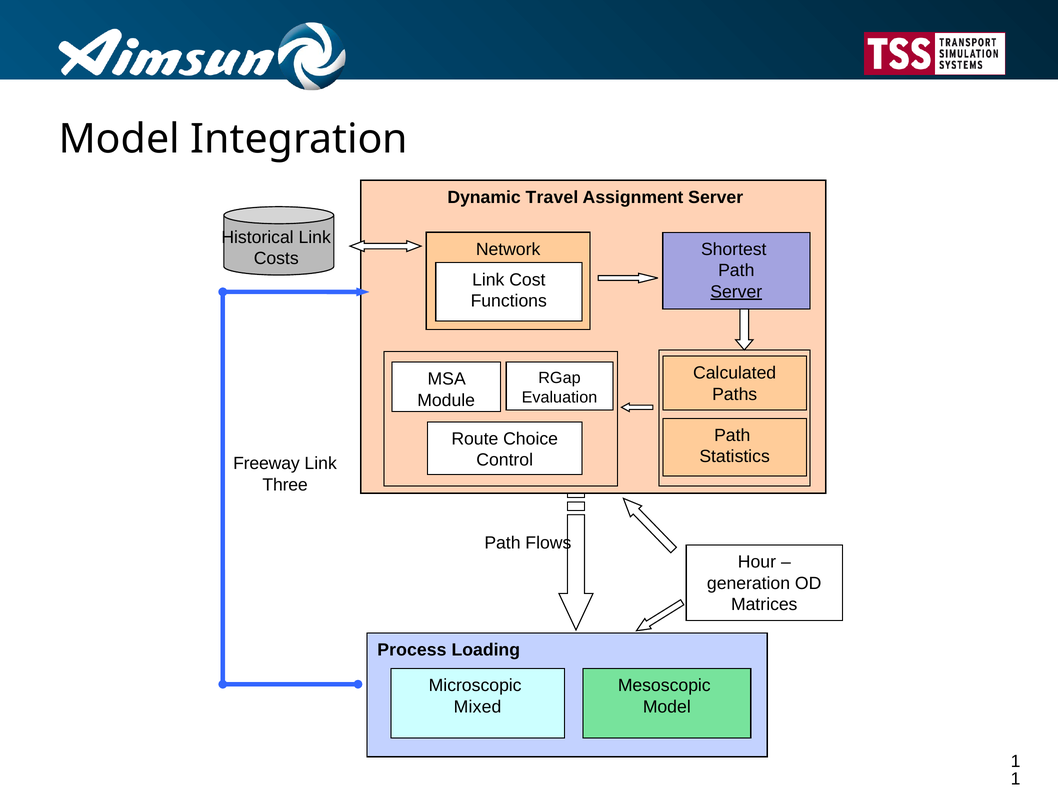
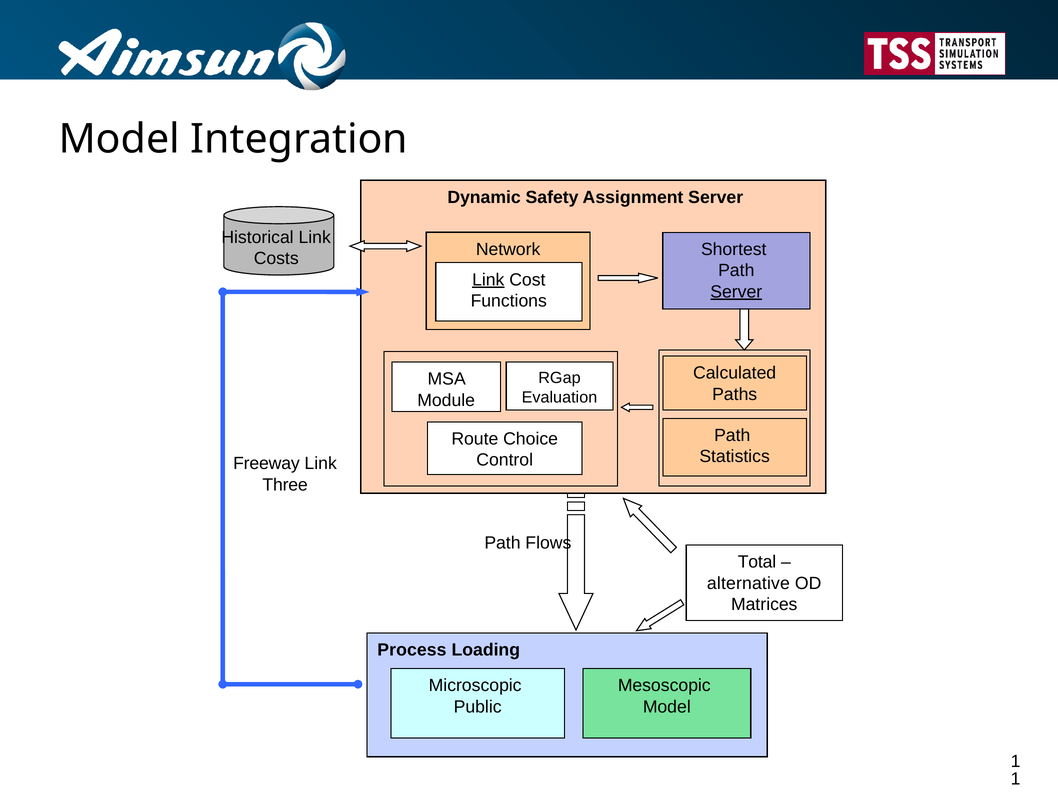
Travel: Travel -> Safety (552, 197)
Link underline: none -> present (488, 280)
Hour: Hour -> Total (757, 562)
generation: generation -> alternative (748, 583)
Mixed: Mixed -> Public (478, 706)
